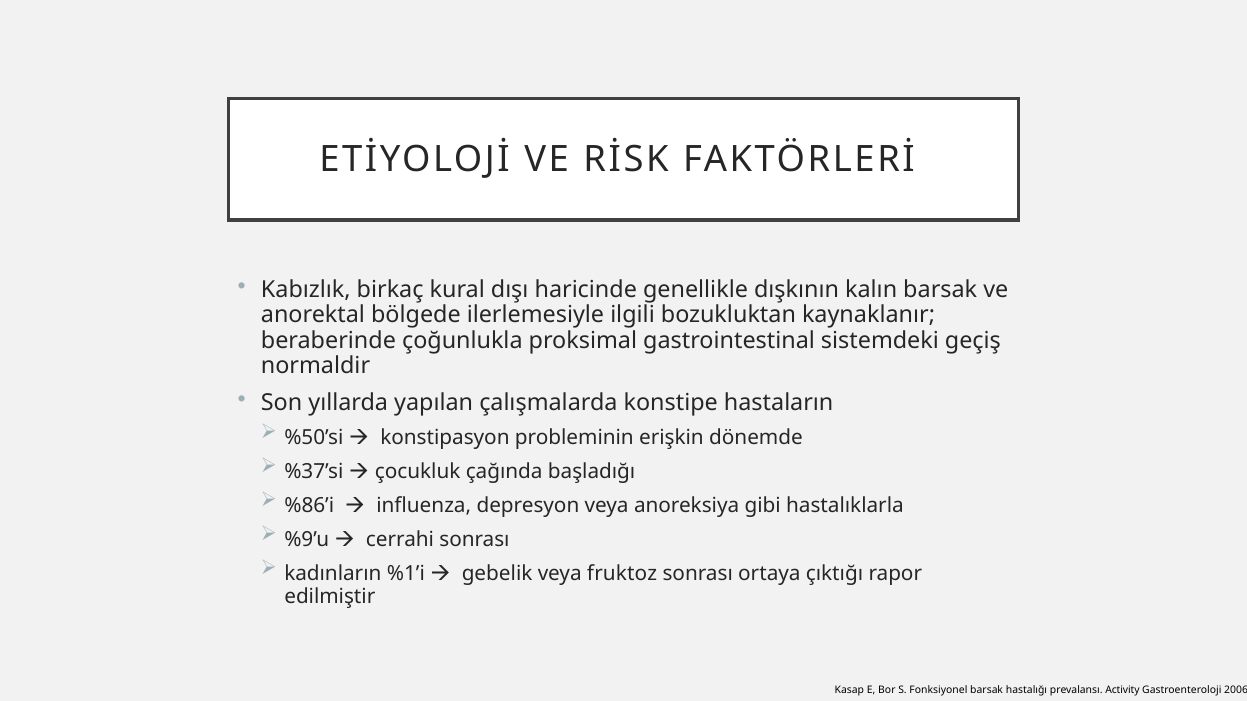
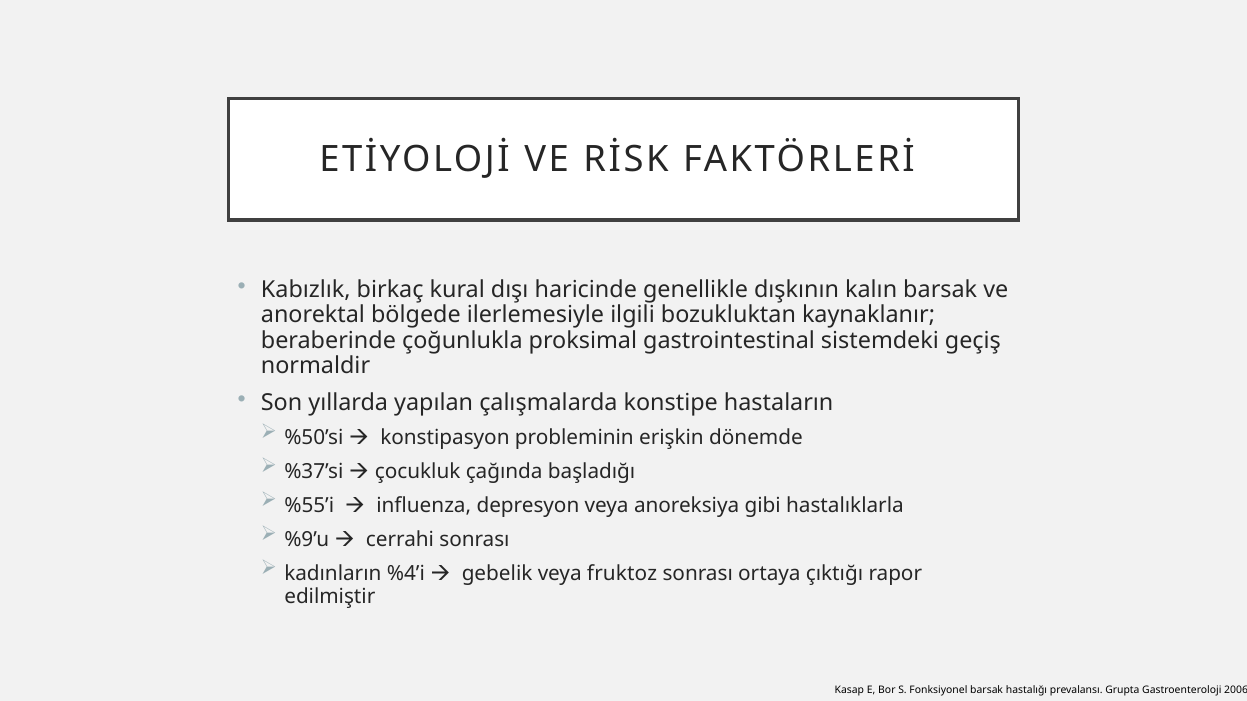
%86’i: %86’i -> %55’i (309, 506)
%1’i: %1’i -> %4’i (406, 574)
Activity: Activity -> Grupta (1122, 691)
